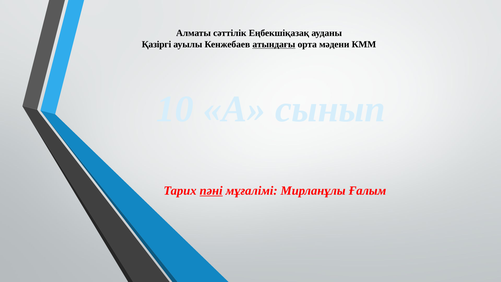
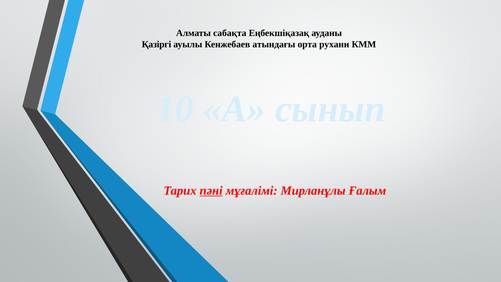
сәттілік: сәттілік -> сабақта (230, 33)
атындағы underline: present -> none (274, 44)
мәдени: мәдени -> рухани (334, 44)
